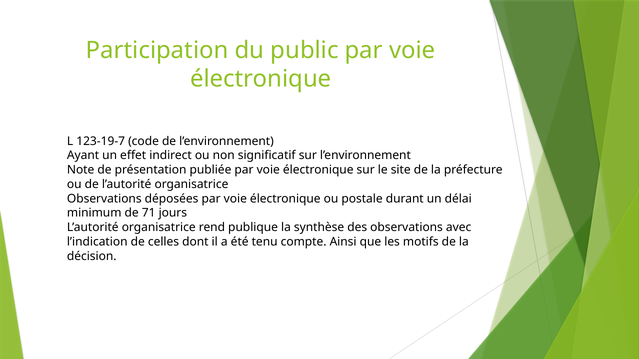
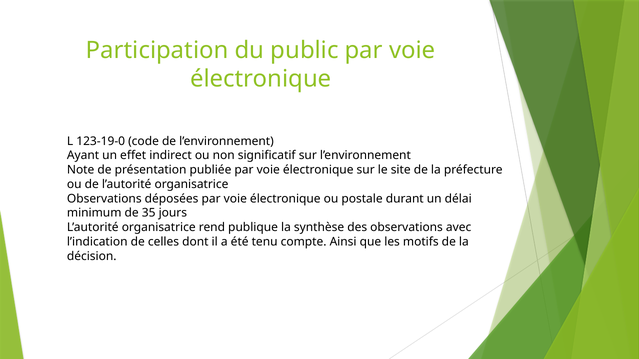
123-19-7: 123-19-7 -> 123-19-0 (101, 141)
71: 71 -> 35 (149, 213)
